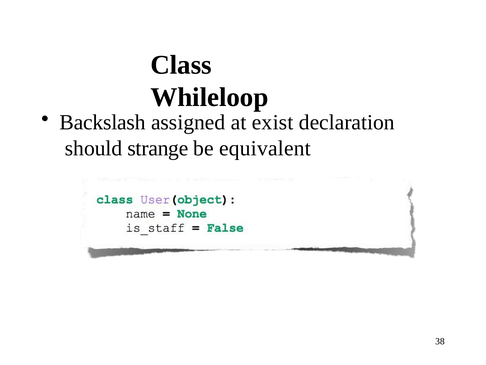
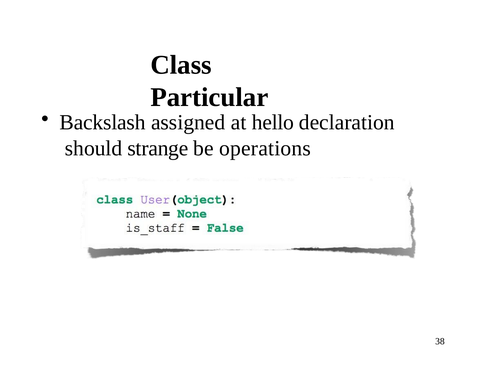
Whileloop: Whileloop -> Particular (209, 97)
exist: exist -> hello (273, 122)
equivalent: equivalent -> operations (265, 148)
